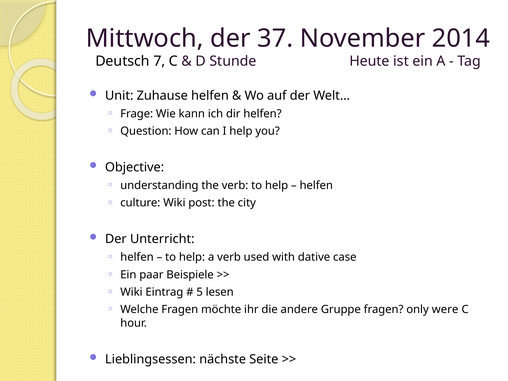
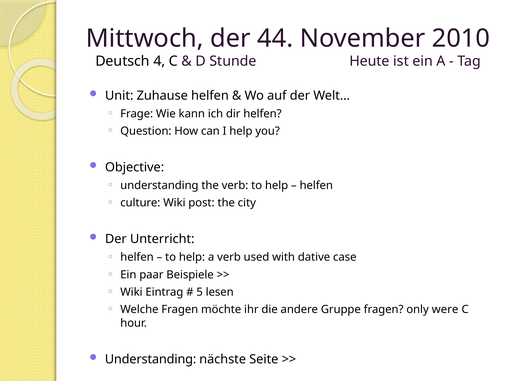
37: 37 -> 44 (275, 38)
2014: 2014 -> 2010 (461, 38)
7: 7 -> 4 (159, 61)
Lieblingsessen: Lieblingsessen -> Understanding (151, 359)
